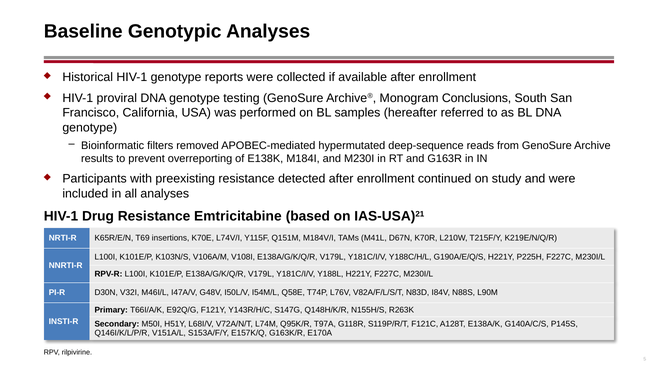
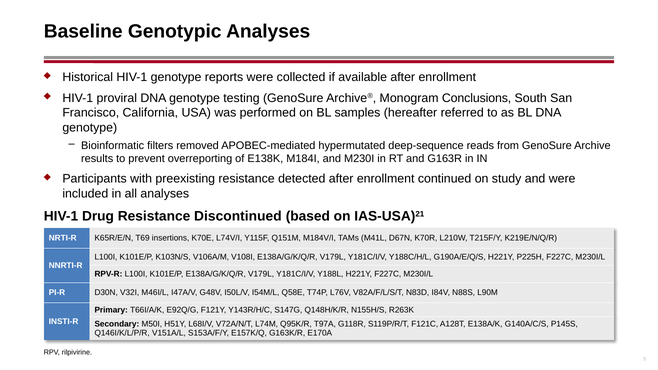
Emtricitabine: Emtricitabine -> Discontinued (238, 216)
